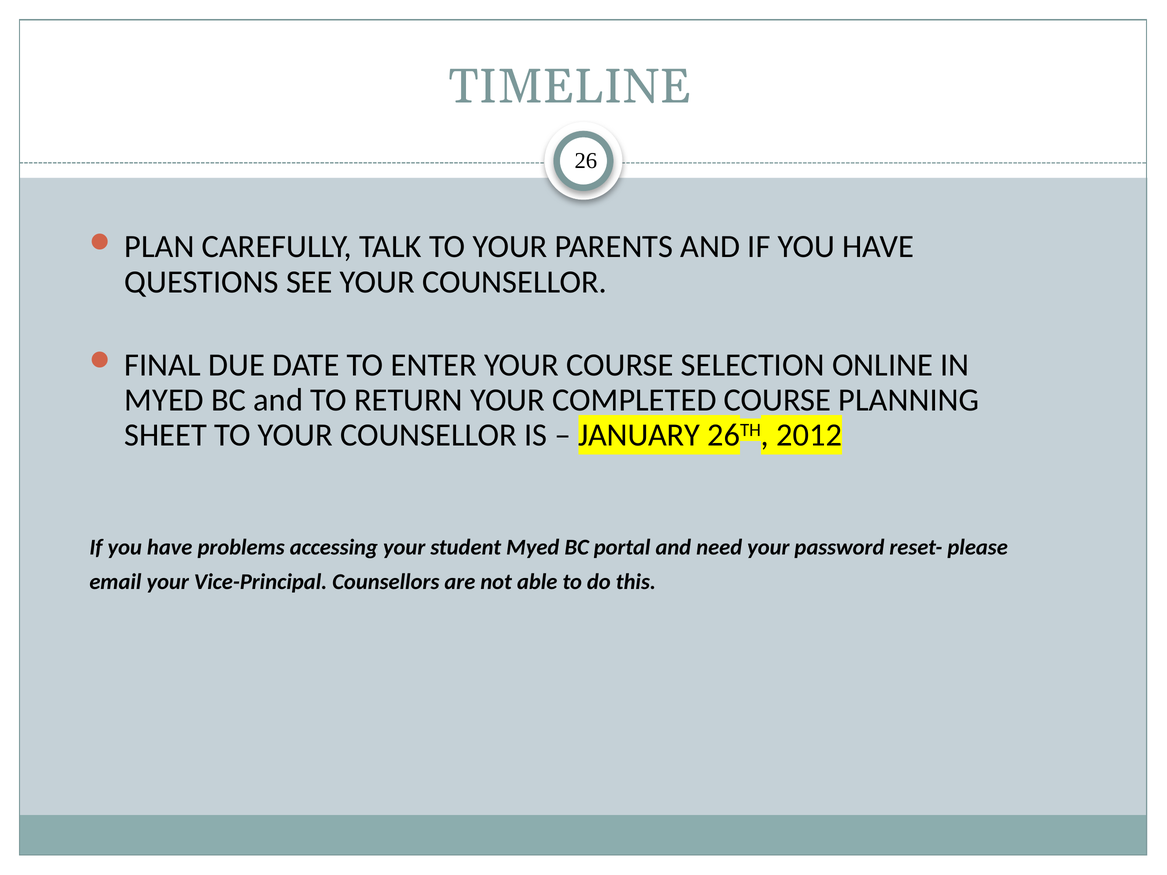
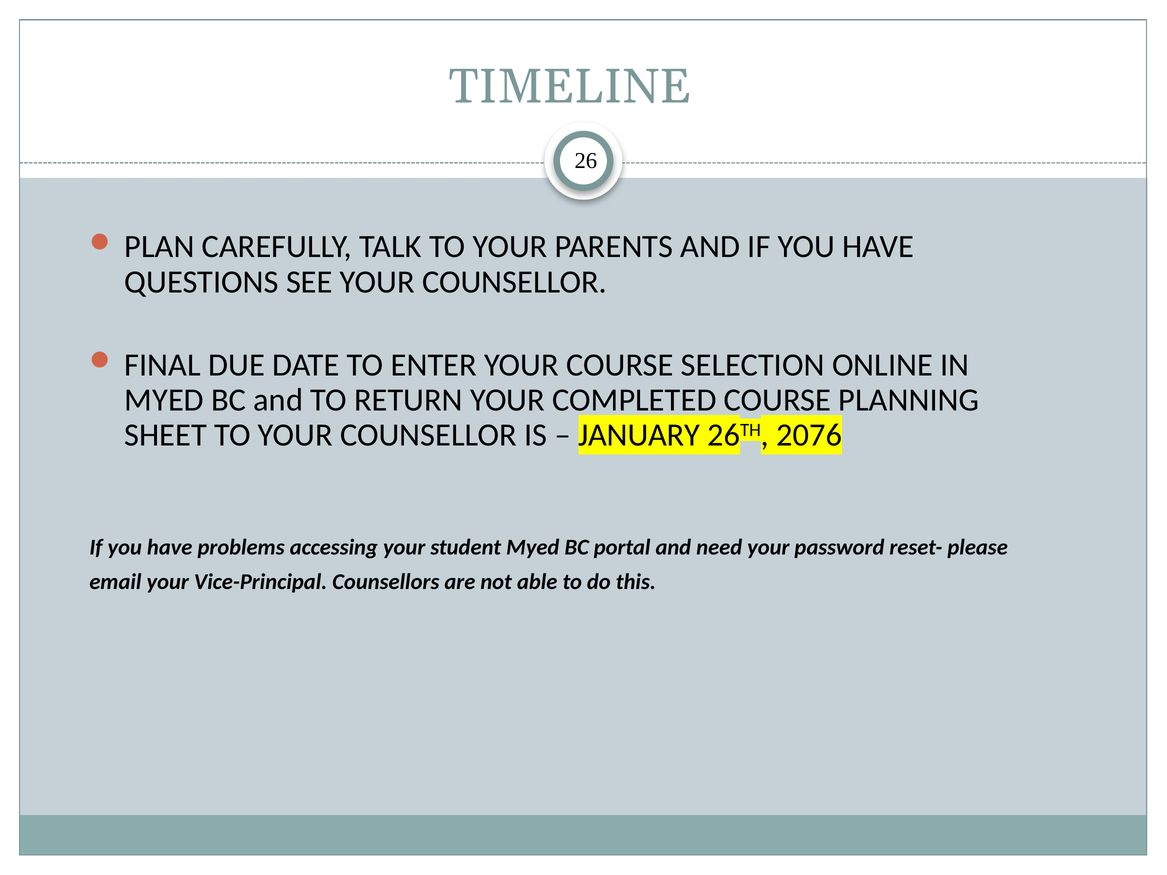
2012: 2012 -> 2076 (809, 435)
